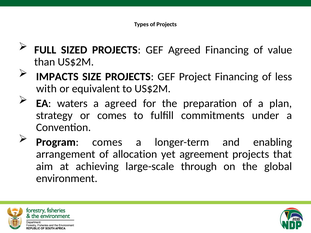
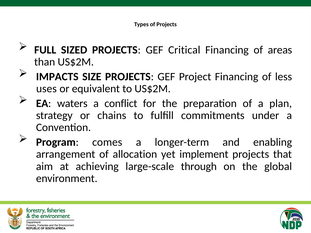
GEF Agreed: Agreed -> Critical (184, 50)
value: value -> areas (280, 50)
with: with -> uses (46, 89)
a agreed: agreed -> conflict (121, 103)
or comes: comes -> chains (112, 116)
agreement: agreement -> implement (204, 154)
